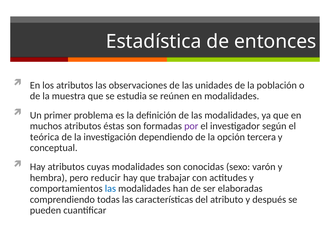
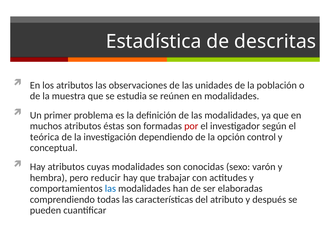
entonces: entonces -> descritas (275, 42)
por colour: purple -> red (191, 126)
tercera: tercera -> control (261, 137)
